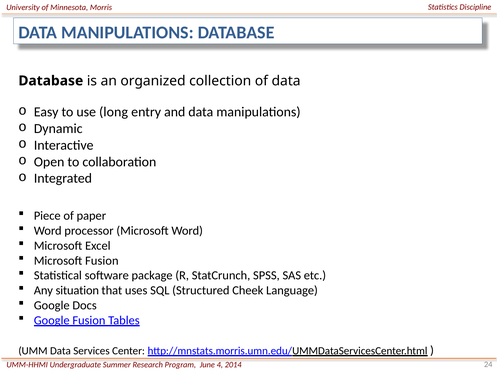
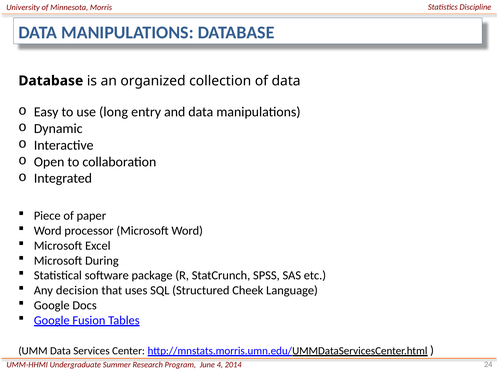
Microsoft Fusion: Fusion -> During (102, 260)
situation: situation -> decision (77, 290)
